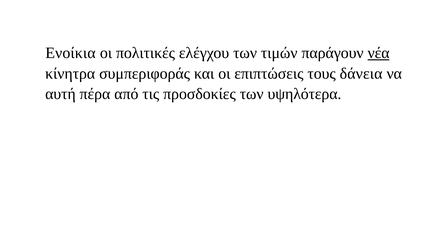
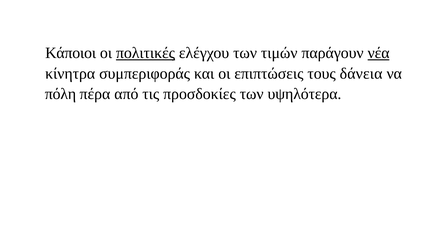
Ενοίκια: Ενοίκια -> Κάποιοι (71, 53)
πολιτικές underline: none -> present (145, 53)
αυτή: αυτή -> πόλη (60, 94)
